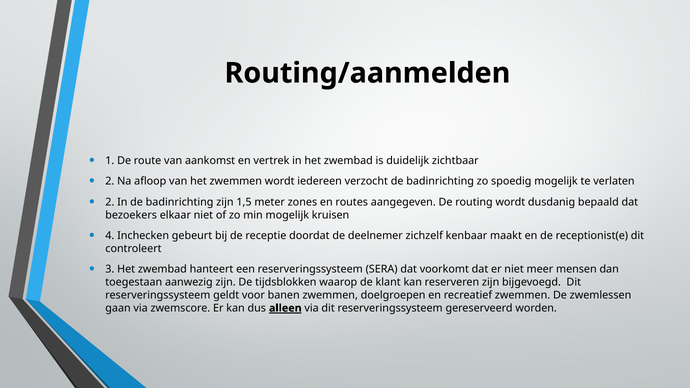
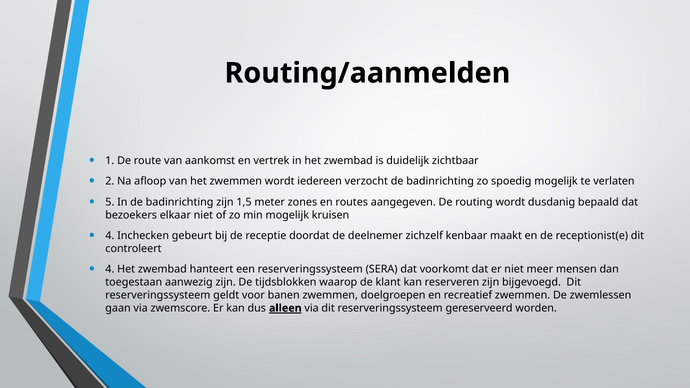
2: 2 -> 5 (110, 202)
3: 3 -> 4 (110, 269)
